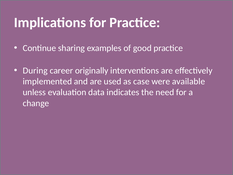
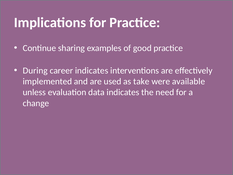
career originally: originally -> indicates (92, 70)
case: case -> take (141, 81)
